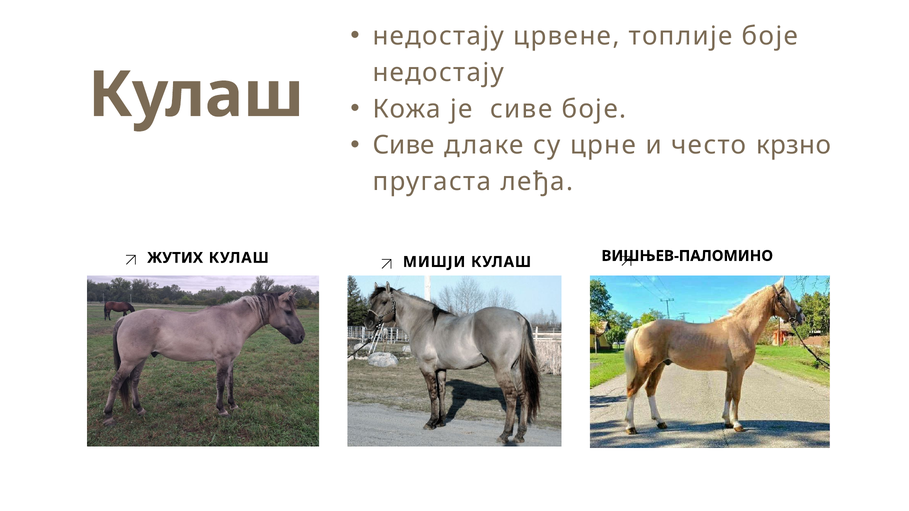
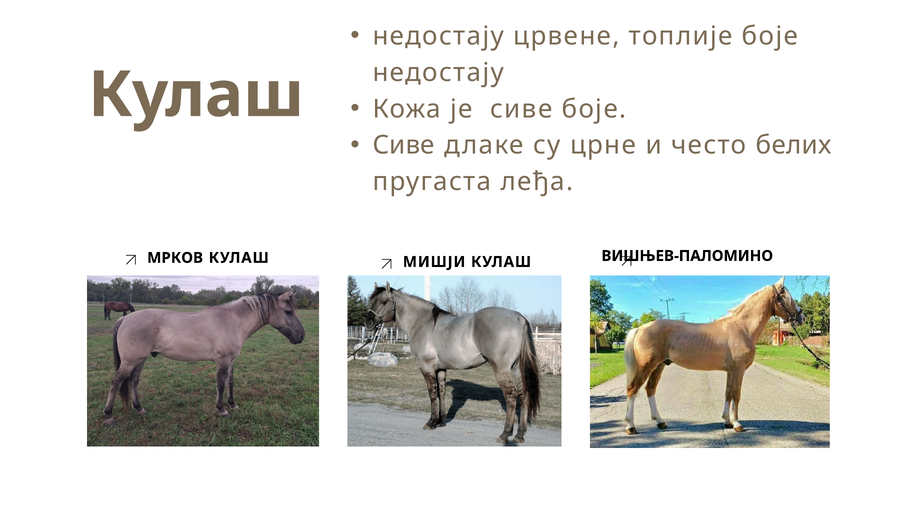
крзно: крзно -> белих (794, 145)
ЖУТИХ: ЖУТИХ -> МРКОВ (175, 258)
